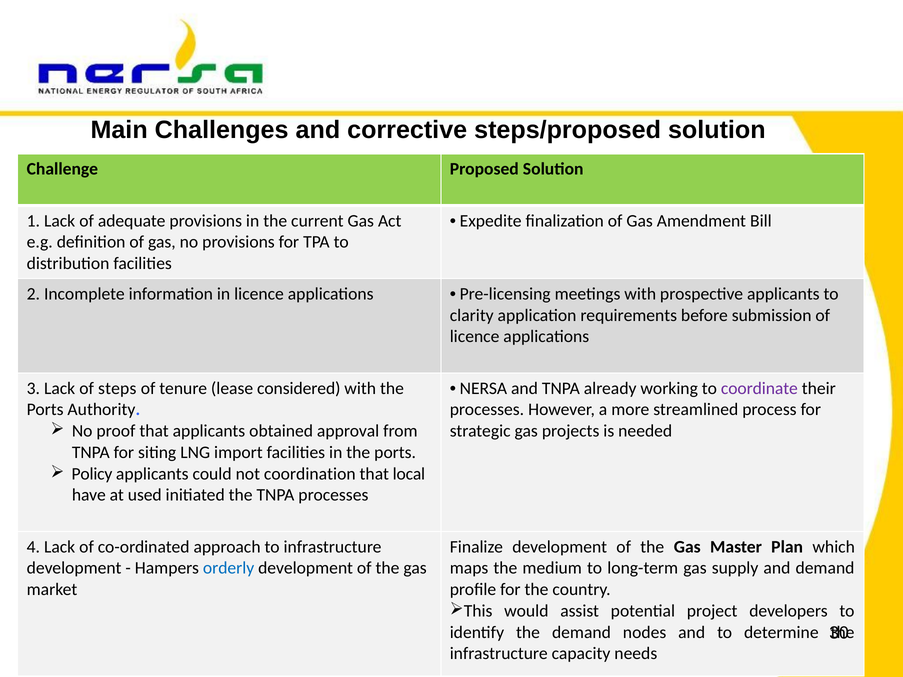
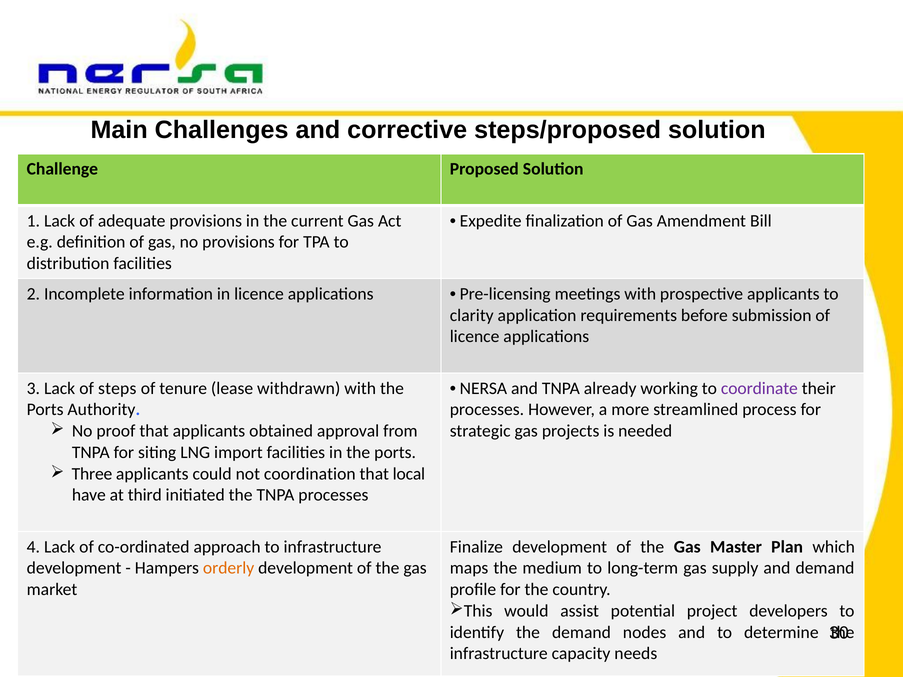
considered: considered -> withdrawn (299, 388)
Policy: Policy -> Three (92, 474)
used: used -> third (145, 495)
orderly colour: blue -> orange (229, 568)
